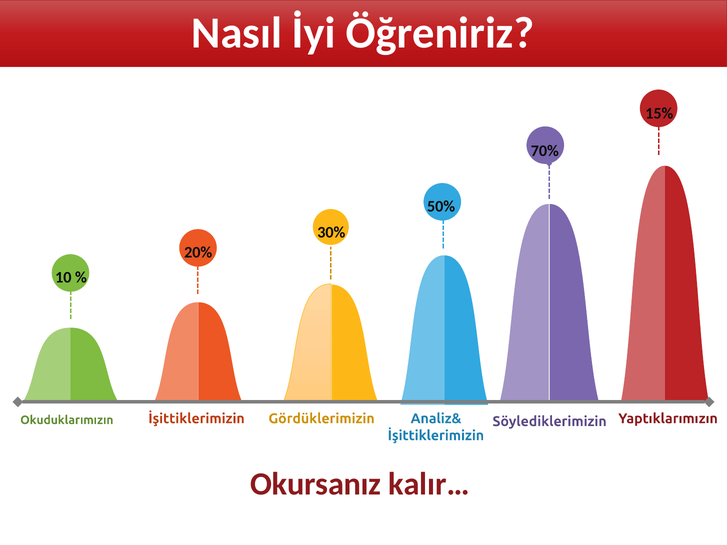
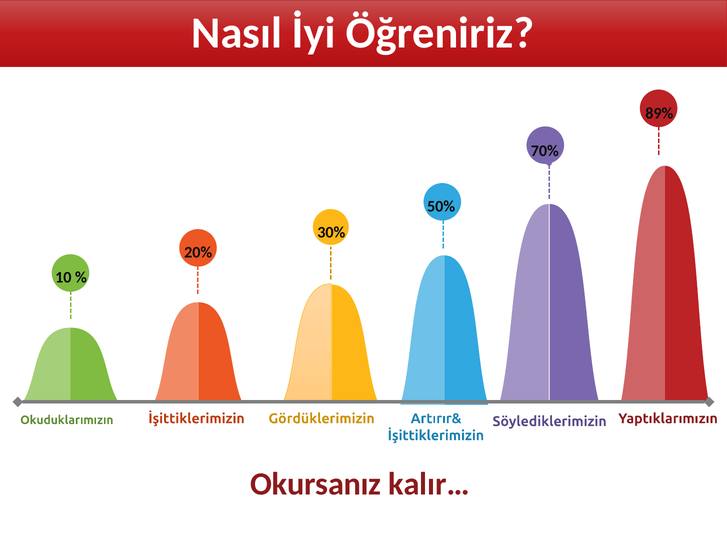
15%: 15% -> 89% (659, 113)
Analiz&: Analiz& -> Artırır& (436, 419)
